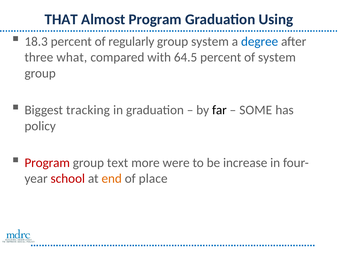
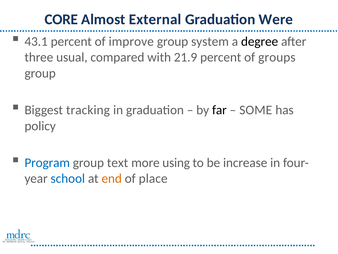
THAT: THAT -> CORE (61, 19)
Almost Program: Program -> External (155, 19)
Using: Using -> Were (276, 19)
18.3: 18.3 -> 43.1 (36, 41)
regularly: regularly -> improve (131, 41)
degree colour: blue -> black (260, 41)
what: what -> usual (72, 57)
64.5: 64.5 -> 21.9 (186, 57)
of system: system -> groups (277, 57)
Program colour: red -> blue (47, 162)
were: were -> using (176, 162)
school colour: red -> blue (68, 178)
